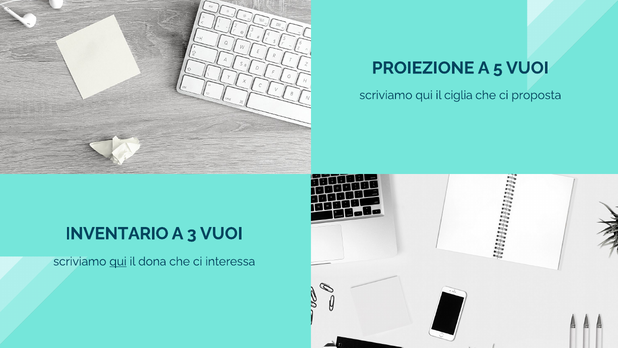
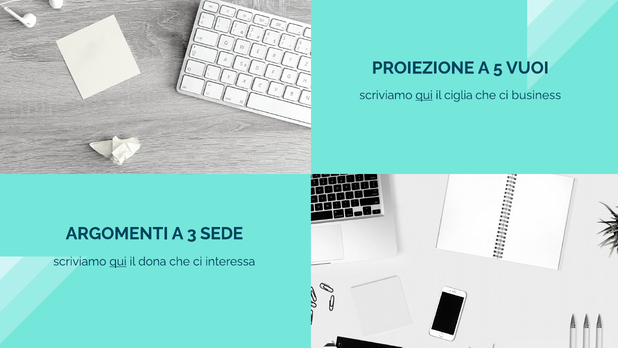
qui underline: none -> present (424, 95)
proposta: proposta -> business (536, 95)
INVENTARIO: INVENTARIO -> ARGOMENTI (117, 233)
3 VUOI: VUOI -> SEDE (222, 233)
